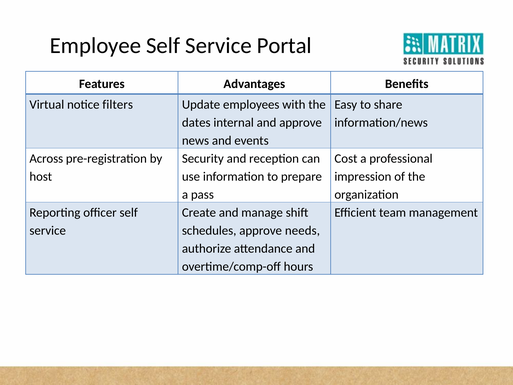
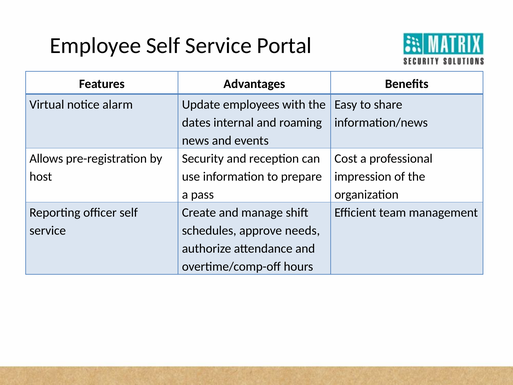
filters: filters -> alarm (118, 104)
and approve: approve -> roaming (301, 122)
Across: Across -> Allows (46, 158)
